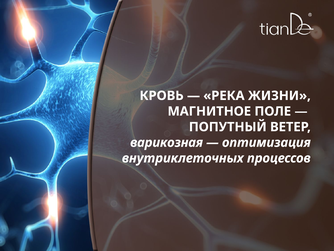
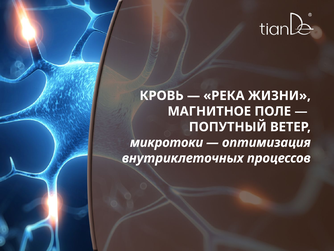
варикозная: варикозная -> микротоки (167, 142)
